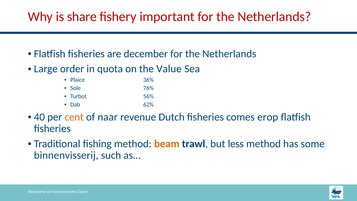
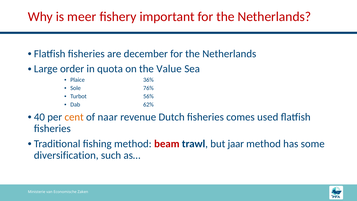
share: share -> meer (82, 17)
erop: erop -> used (268, 117)
beam colour: orange -> red (167, 144)
less: less -> jaar (236, 144)
binnenvisserij: binnenvisserij -> diversification (66, 155)
